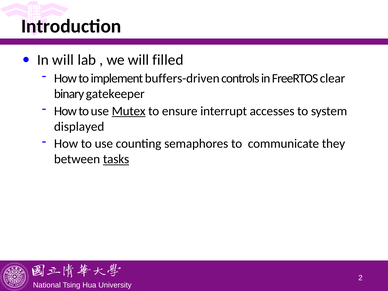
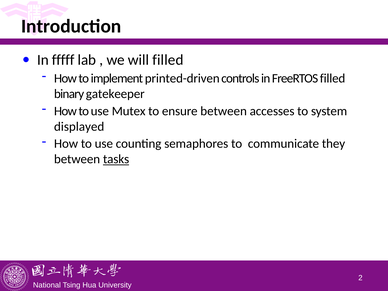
In will: will -> fffff (63, 60)
buffers-driven: buffers-driven -> printed-driven (182, 78)
FreeRTOS clear: clear -> filled (333, 78)
Mutex underline: present -> none (129, 111)
ensure interrupt: interrupt -> between (224, 111)
